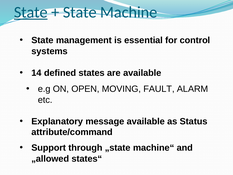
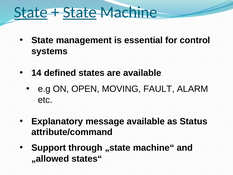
State underline: none -> present (80, 12)
